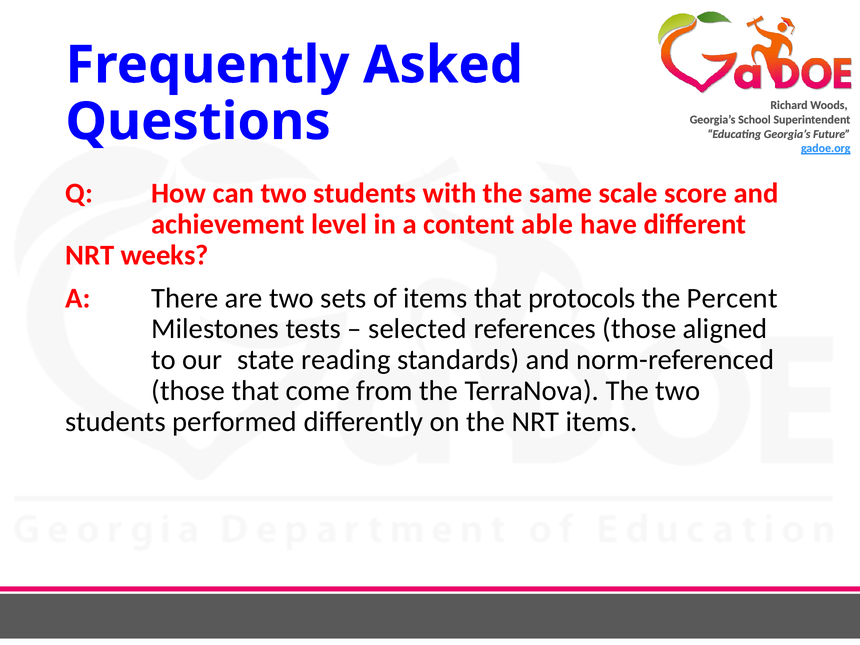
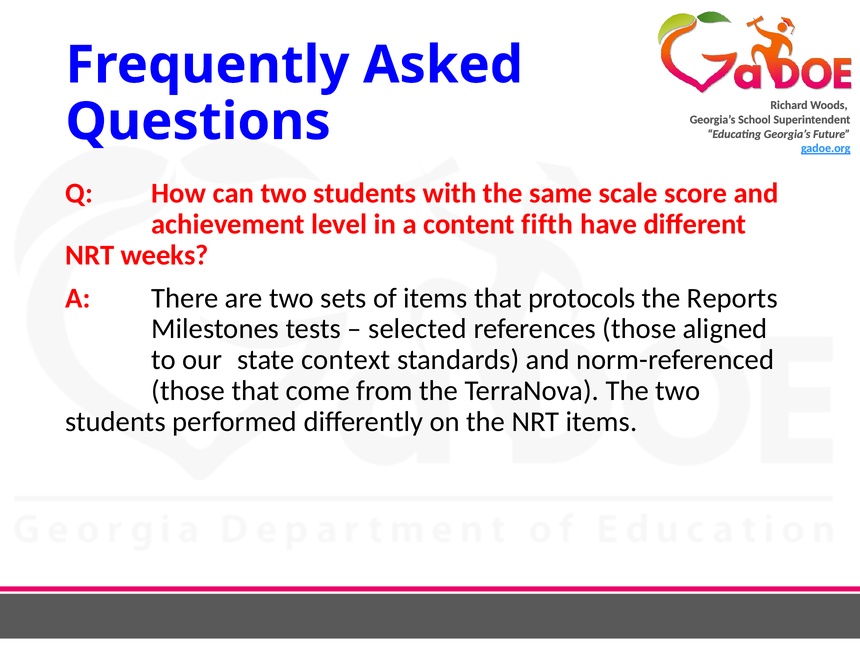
able: able -> fifth (547, 224)
Percent: Percent -> Reports (732, 298)
reading: reading -> context (346, 360)
